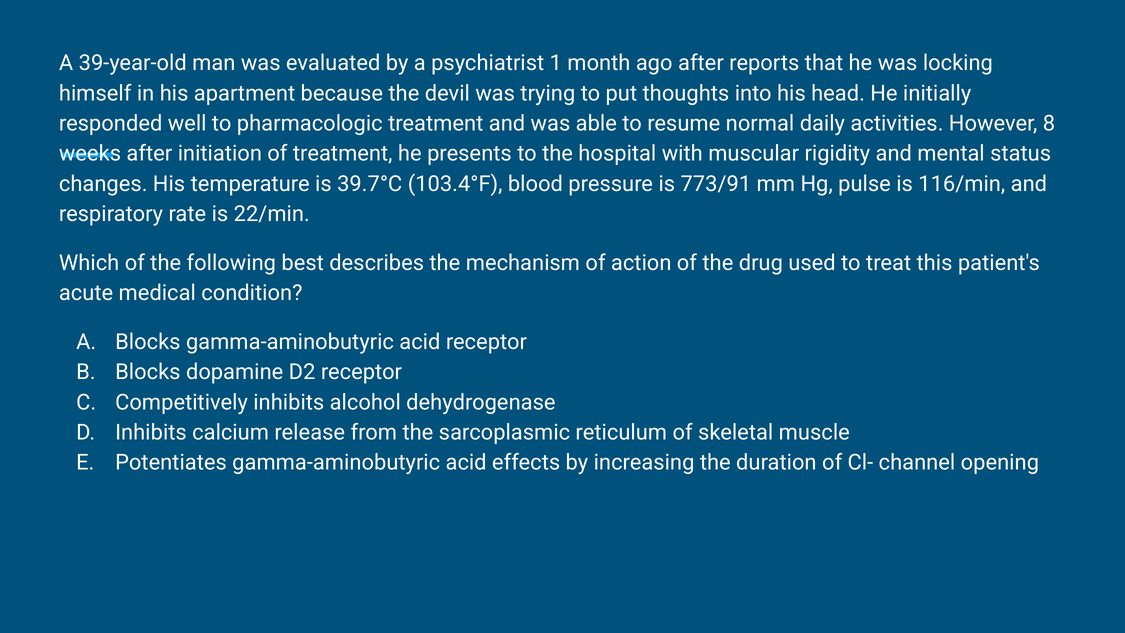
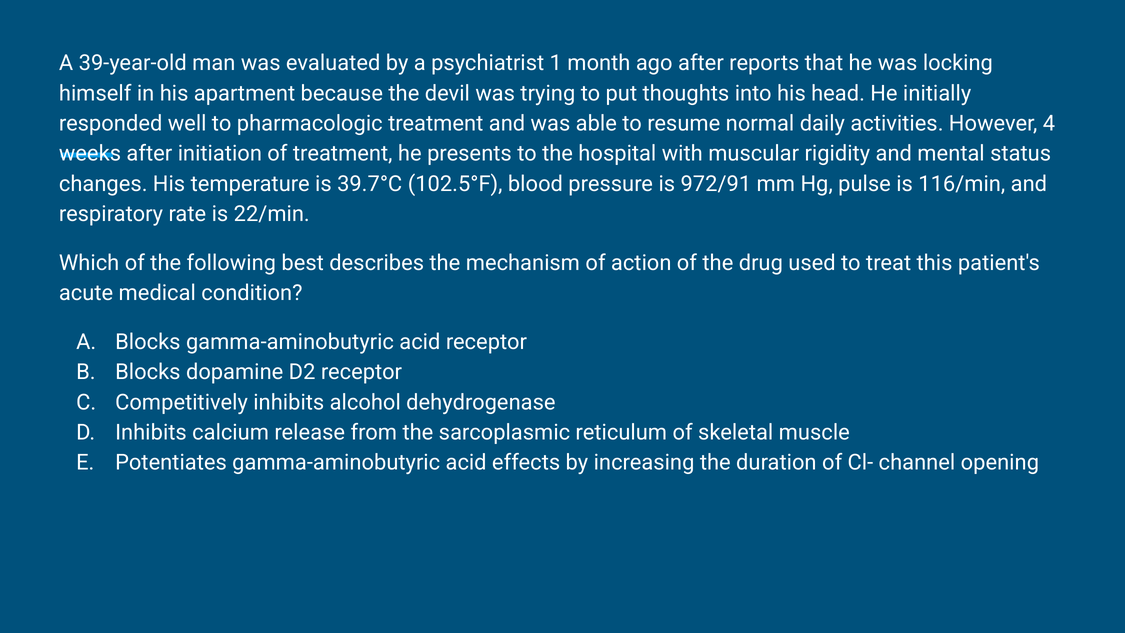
8: 8 -> 4 (1049, 123)
103.4°F: 103.4°F -> 102.5°F (455, 184)
773/91: 773/91 -> 972/91 (716, 184)
